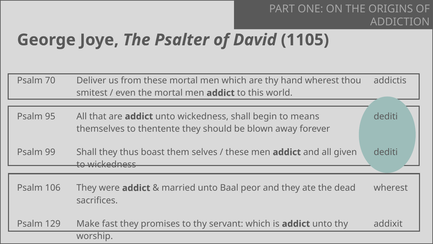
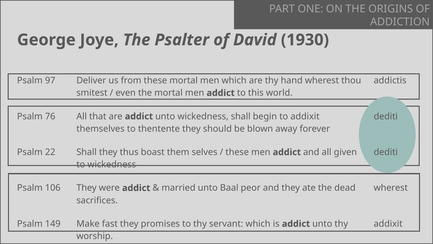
1105: 1105 -> 1930 (305, 40)
70: 70 -> 97 (50, 80)
95: 95 -> 76 (50, 116)
to means: means -> addixit (305, 116)
99: 99 -> 22 (50, 152)
129: 129 -> 149 (53, 223)
